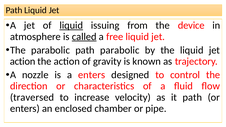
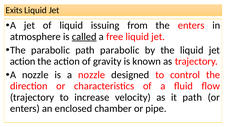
Path: Path -> Exits (14, 10)
liquid underline: present -> none (71, 25)
the device: device -> enters (191, 25)
is a enters: enters -> nozzle (92, 75)
traversed: traversed -> trajectory (32, 97)
